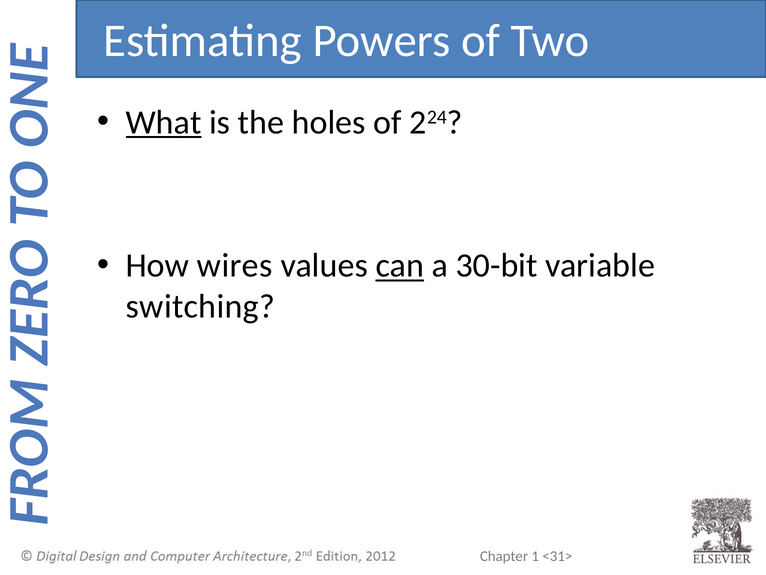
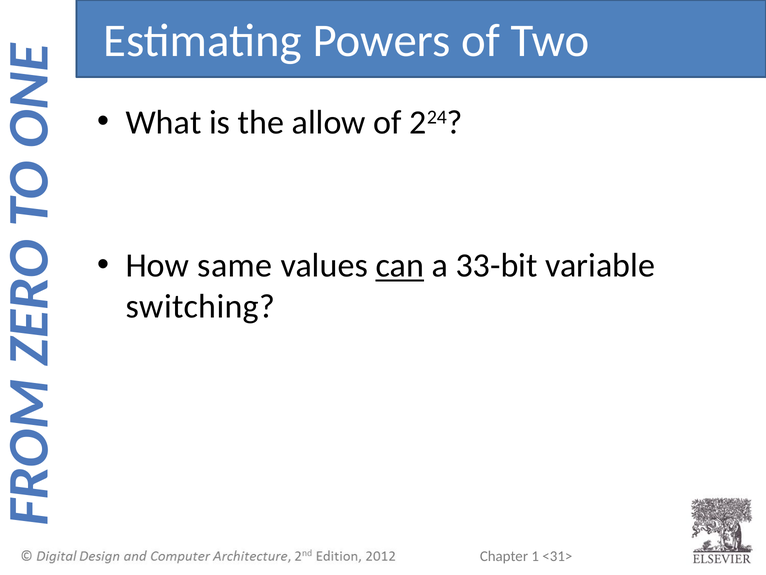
What underline: present -> none (164, 122)
holes: holes -> allow (329, 122)
wires: wires -> same (235, 265)
30-bit: 30-bit -> 33-bit (497, 265)
